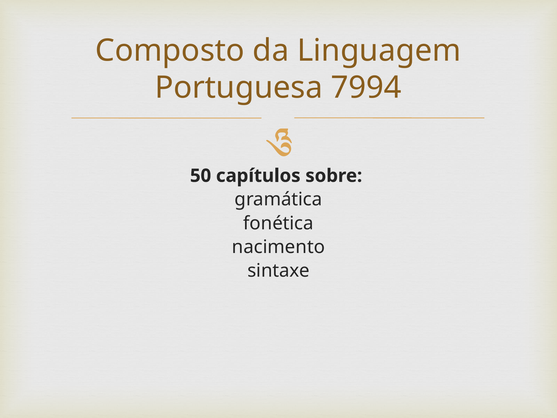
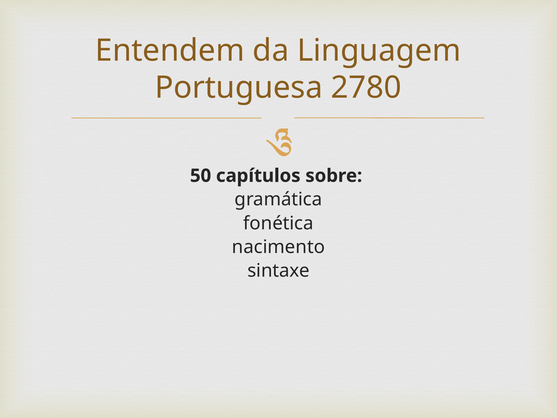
Composto: Composto -> Entendem (170, 50)
7994: 7994 -> 2780 (366, 88)
